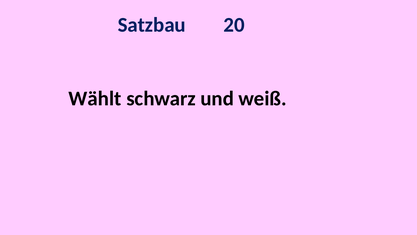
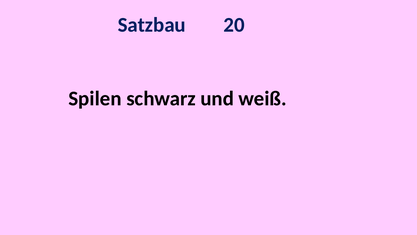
Wählt: Wählt -> Spilen (95, 99)
